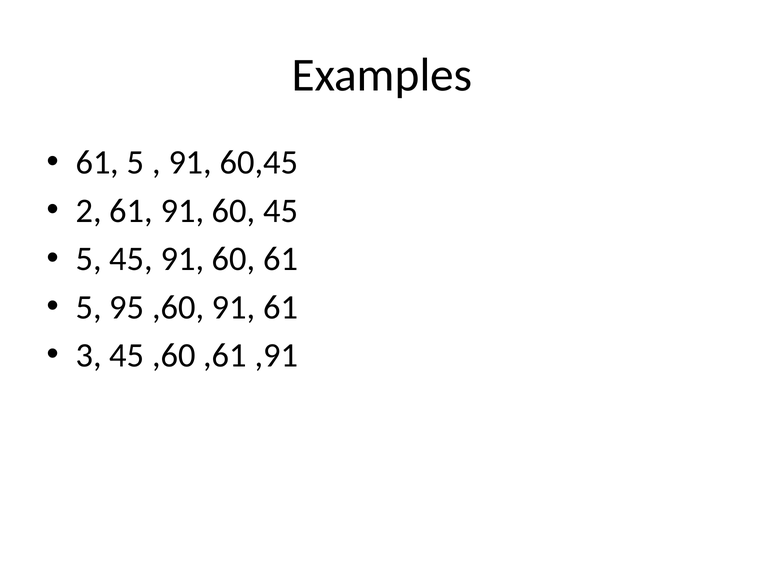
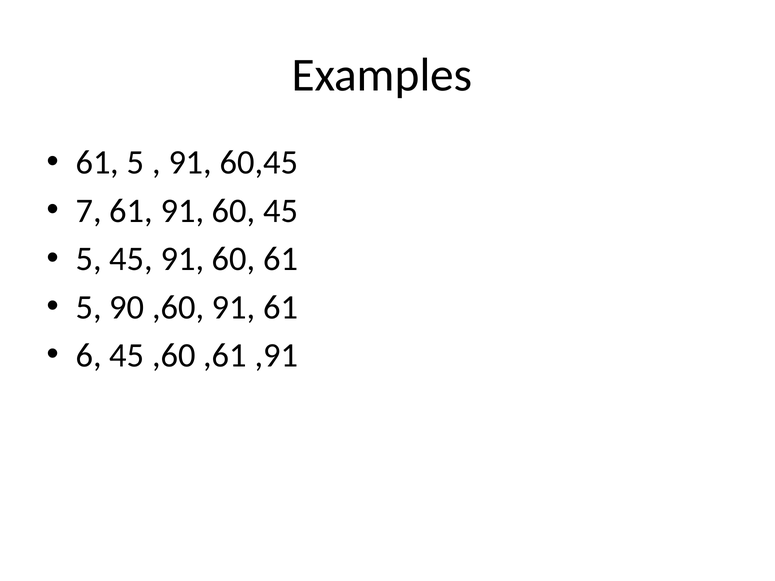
2: 2 -> 7 (89, 211)
95: 95 -> 90 (127, 307)
3: 3 -> 6 (89, 356)
